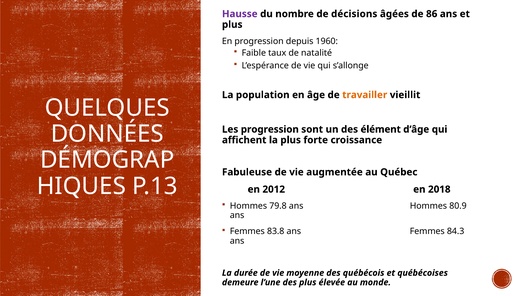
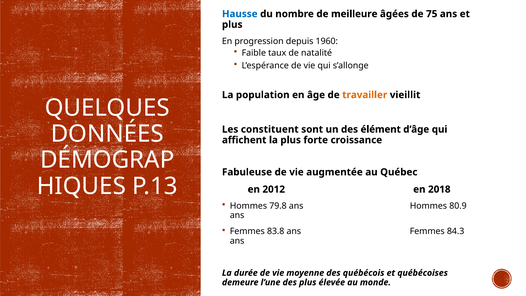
Hausse colour: purple -> blue (240, 14)
décisions: décisions -> meilleure (354, 14)
86: 86 -> 75 (432, 14)
Les progression: progression -> constituent (270, 129)
